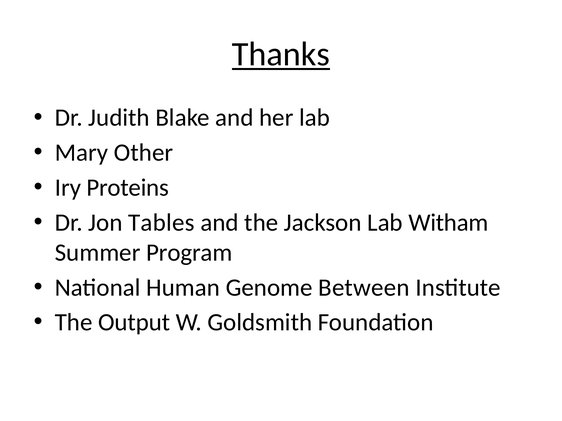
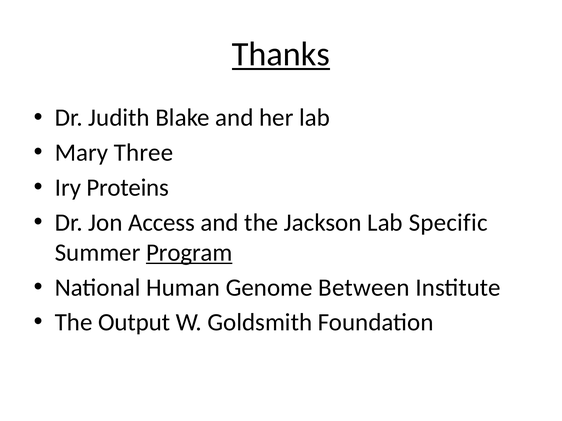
Other: Other -> Three (143, 153)
Tables: Tables -> Access (162, 223)
Witham: Witham -> Specific (448, 223)
Program underline: none -> present (189, 253)
